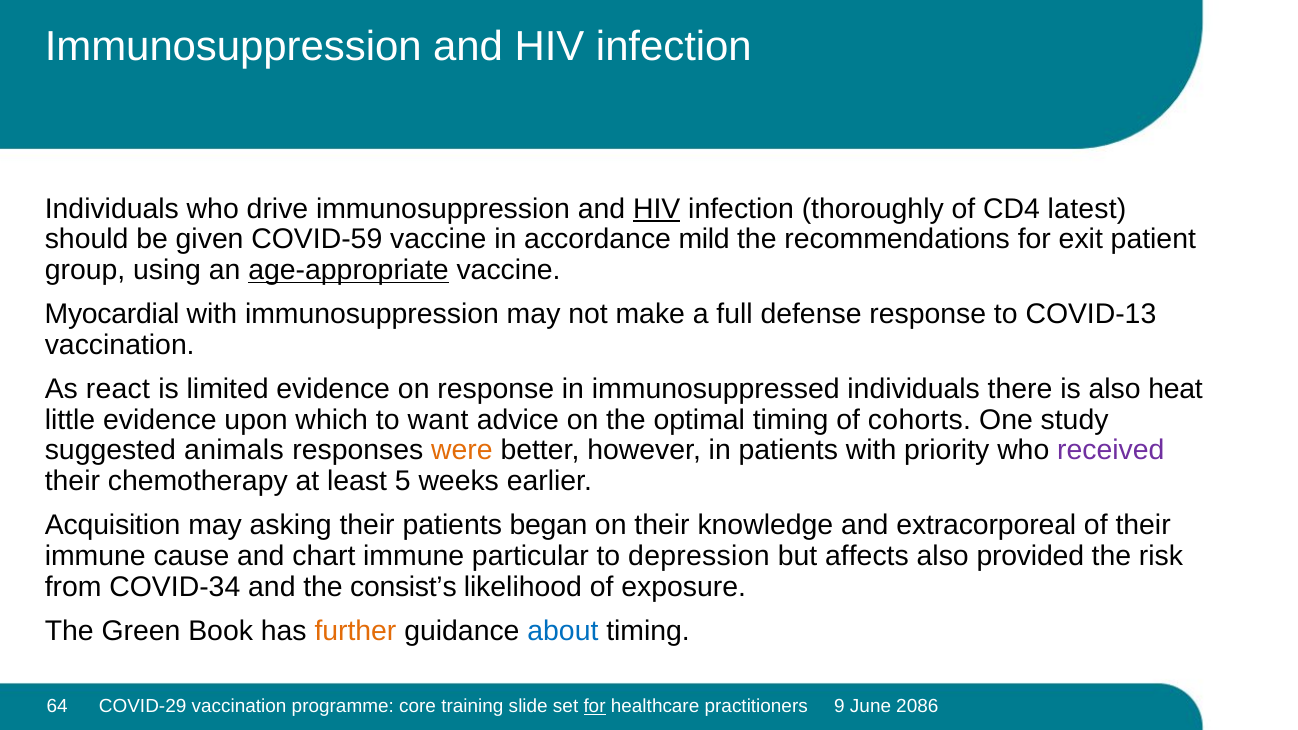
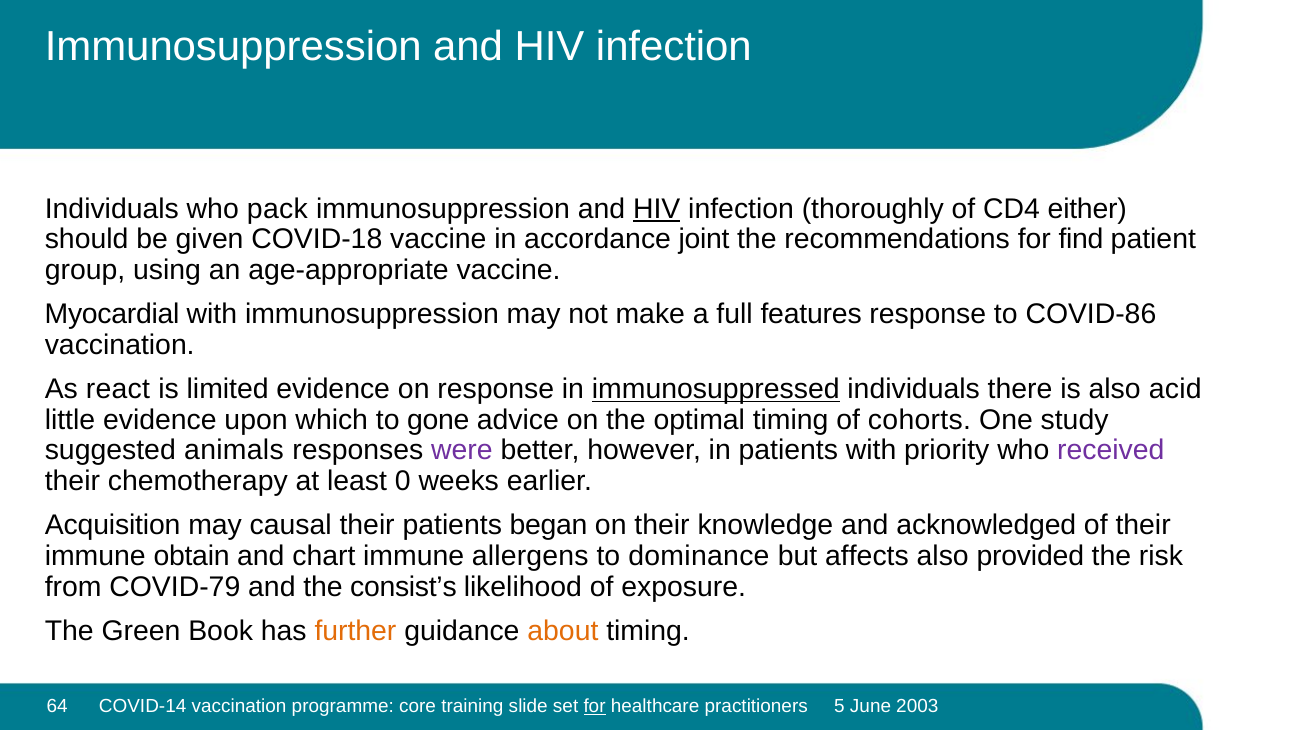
drive: drive -> pack (277, 209)
latest: latest -> either (1087, 209)
COVID-59: COVID-59 -> COVID-18 (317, 240)
mild: mild -> joint (704, 240)
exit: exit -> find (1081, 240)
age-appropriate underline: present -> none (349, 270)
defense: defense -> features (811, 314)
COVID-13: COVID-13 -> COVID-86 (1091, 314)
immunosuppressed underline: none -> present (716, 389)
heat: heat -> acid (1175, 389)
want: want -> gone (438, 420)
were colour: orange -> purple (462, 451)
5: 5 -> 0 (403, 481)
asking: asking -> causal (291, 526)
extracorporeal: extracorporeal -> acknowledged (986, 526)
cause: cause -> obtain (192, 556)
particular: particular -> allergens (530, 556)
depression: depression -> dominance (699, 556)
COVID-34: COVID-34 -> COVID-79 (175, 587)
about colour: blue -> orange (563, 631)
COVID-29: COVID-29 -> COVID-14 (143, 706)
9: 9 -> 5 (839, 706)
2086: 2086 -> 2003 (917, 706)
